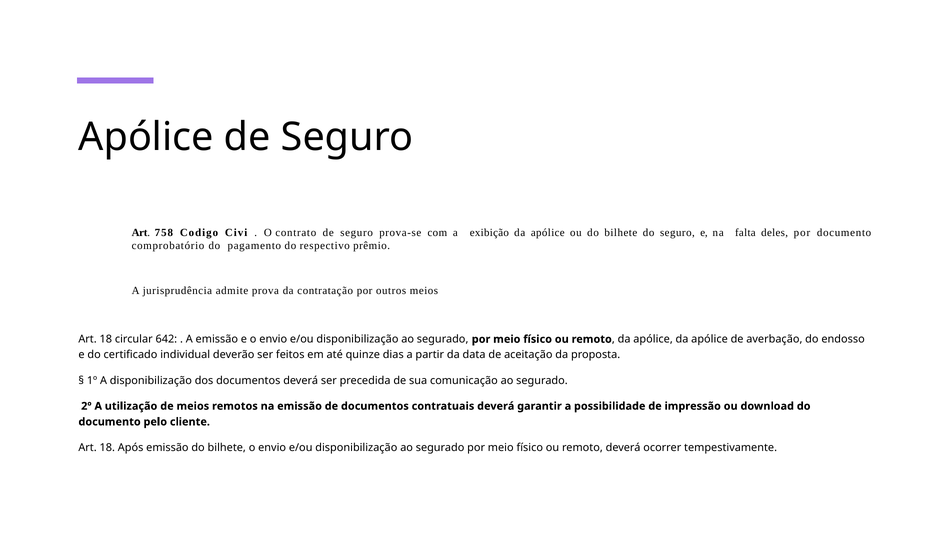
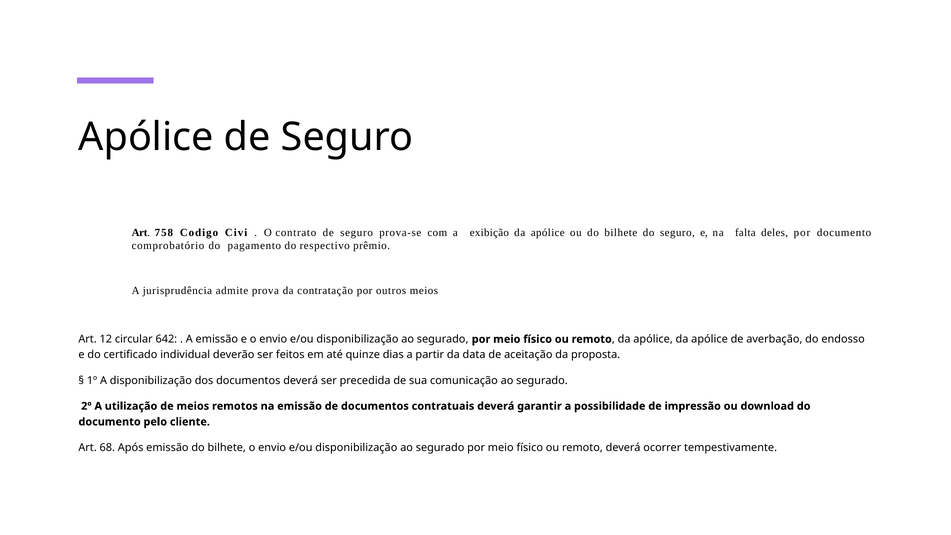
18: 18 -> 12 (106, 339)
18: 18 -> 68 (107, 447)
